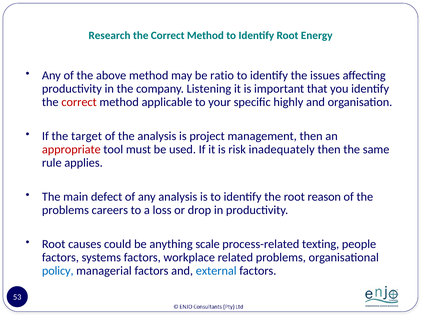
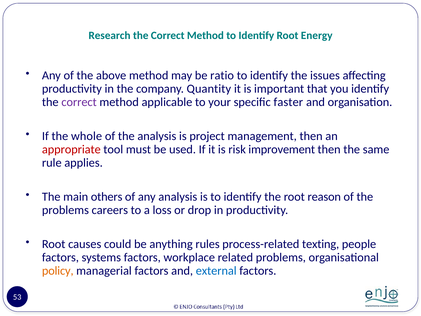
Listening: Listening -> Quantity (209, 89)
correct colour: red -> purple (79, 102)
highly: highly -> faster (288, 102)
target: target -> whole (87, 136)
inadequately: inadequately -> improvement (282, 149)
defect: defect -> others (107, 197)
scale: scale -> rules (208, 244)
policy colour: blue -> orange (58, 270)
